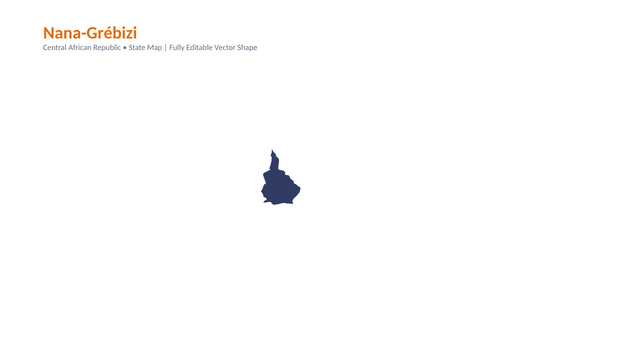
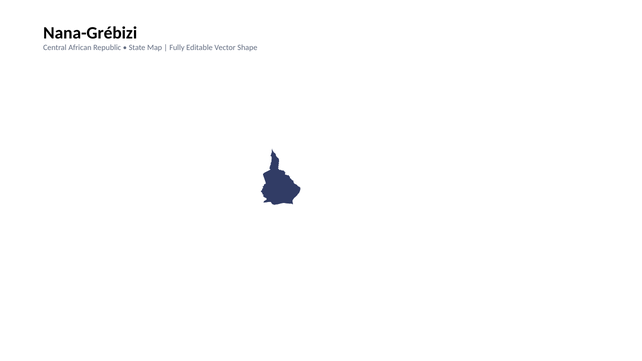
Nana-Grébizi colour: orange -> black (90, 33)
